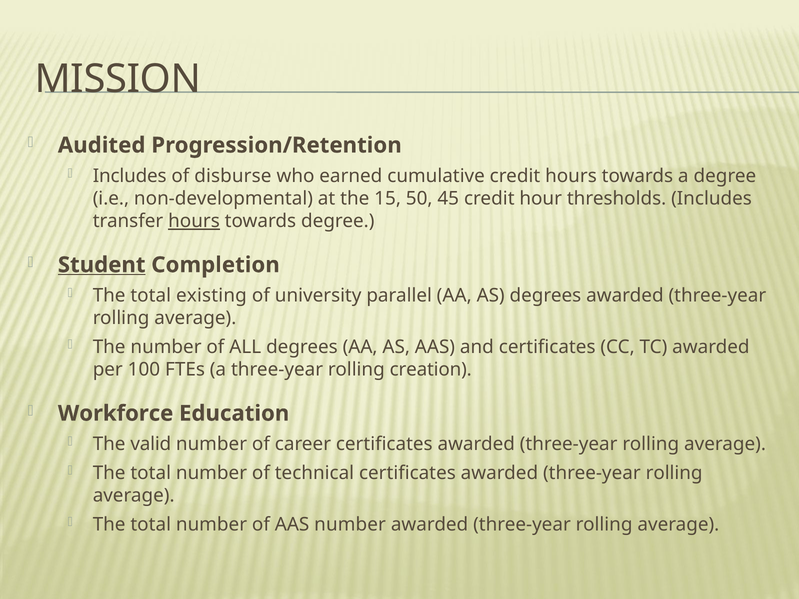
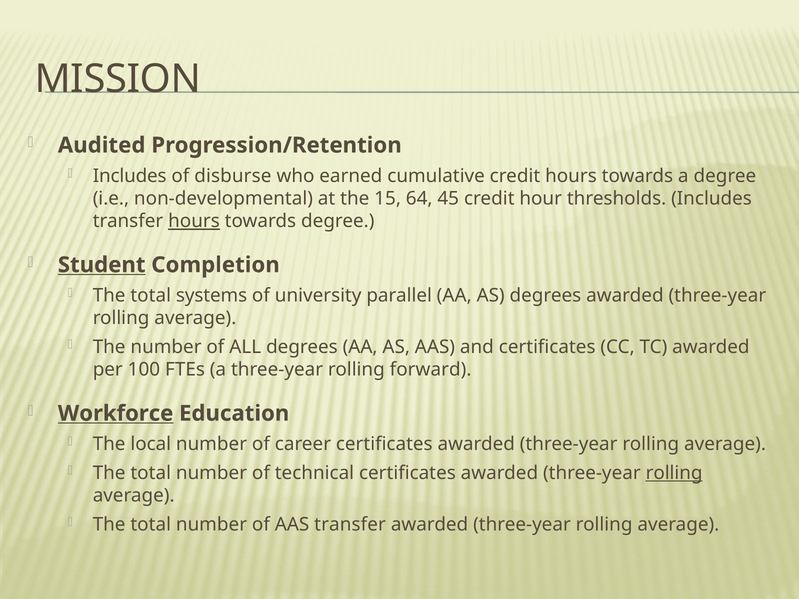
50: 50 -> 64 (419, 199)
existing: existing -> systems (212, 296)
creation: creation -> forward (431, 370)
Workforce underline: none -> present (116, 414)
valid: valid -> local (151, 444)
rolling underline: none -> present (674, 473)
AAS number: number -> transfer (350, 525)
